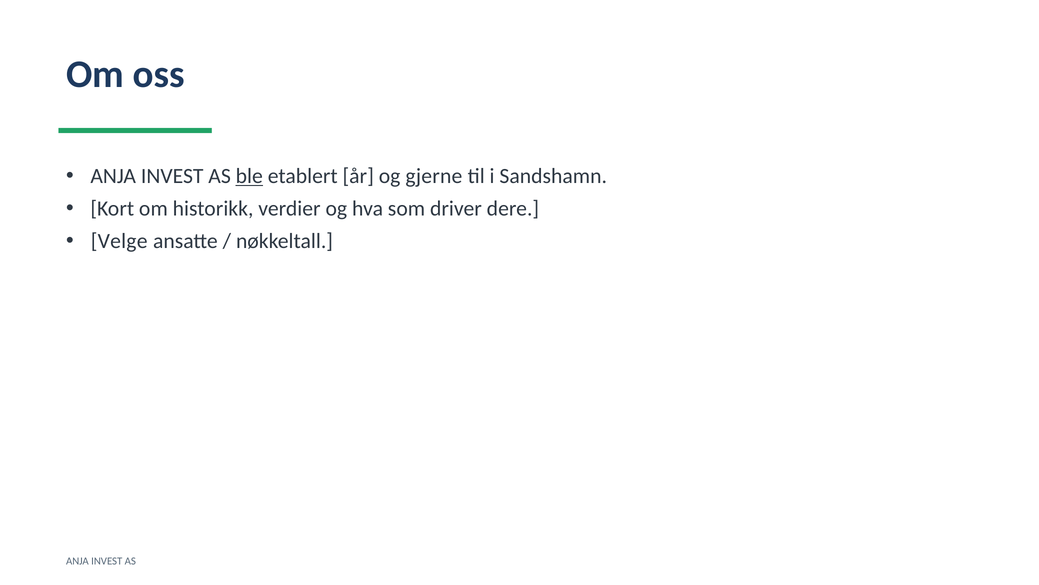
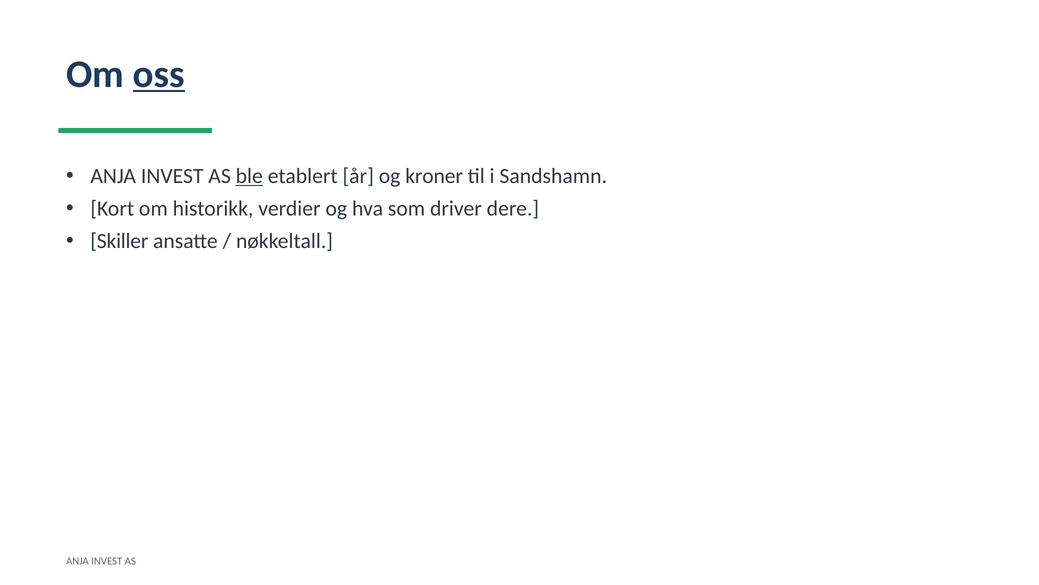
oss underline: none -> present (159, 74)
gjerne: gjerne -> kroner (434, 176)
Velge: Velge -> Skiller (119, 241)
